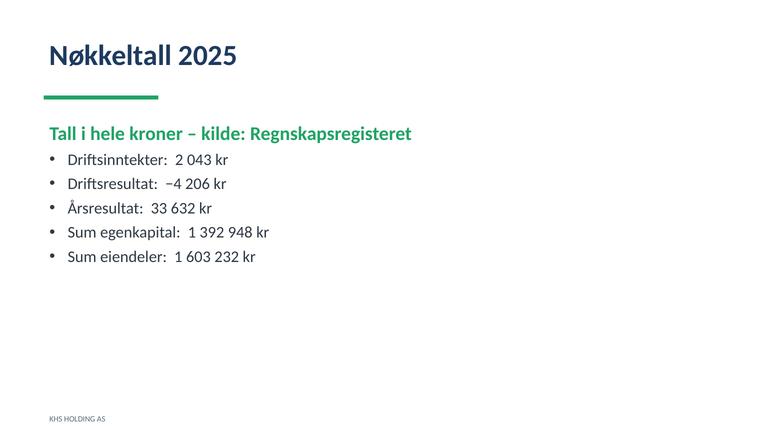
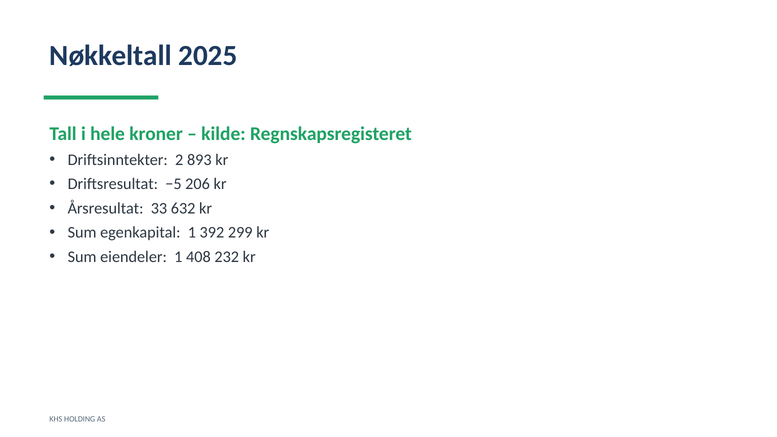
043: 043 -> 893 (199, 160)
−4: −4 -> −5 (173, 184)
948: 948 -> 299 (240, 233)
603: 603 -> 408 (198, 257)
